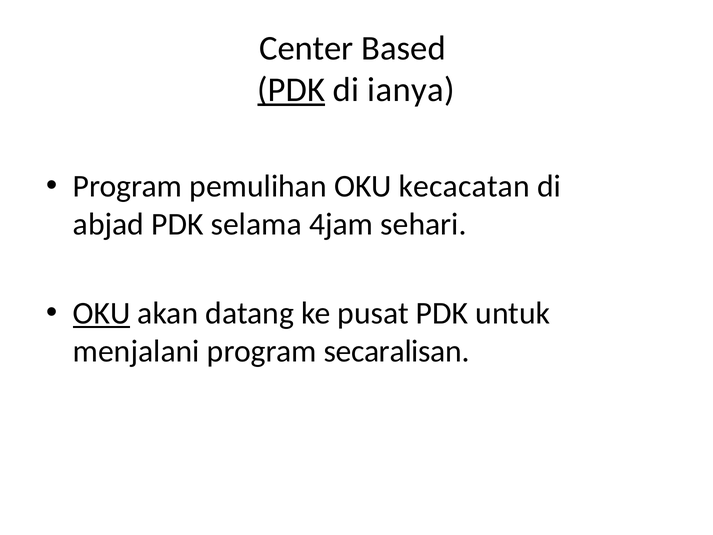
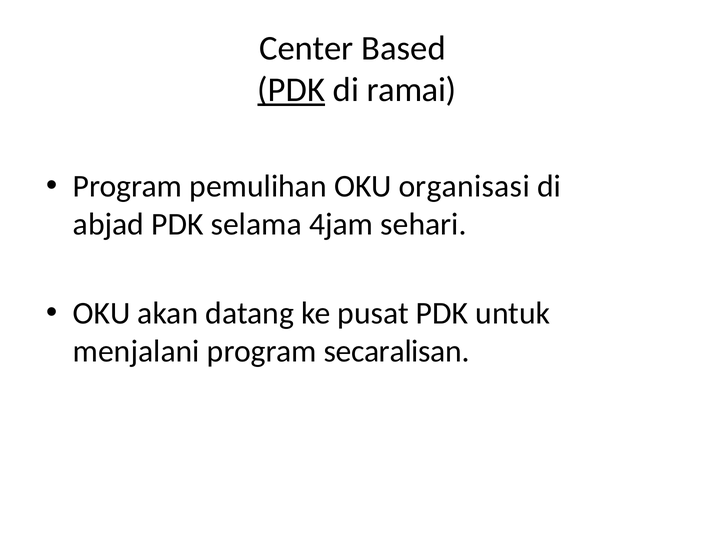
ianya: ianya -> ramai (411, 90)
kecacatan: kecacatan -> organisasi (464, 186)
OKU underline: present -> none (102, 313)
